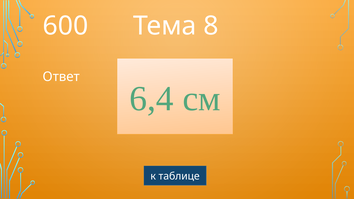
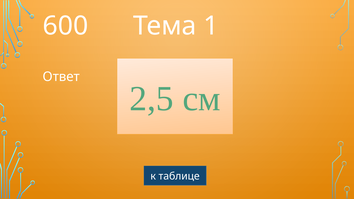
8: 8 -> 1 (211, 26)
6,4: 6,4 -> 2,5 (152, 99)
